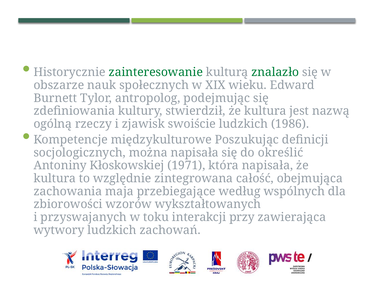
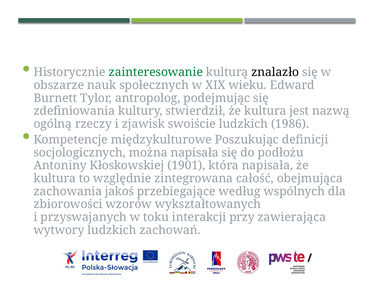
znalazło colour: green -> black (275, 72)
określić: określić -> podłożu (281, 152)
1971: 1971 -> 1901 (186, 165)
maja: maja -> jakoś (119, 191)
